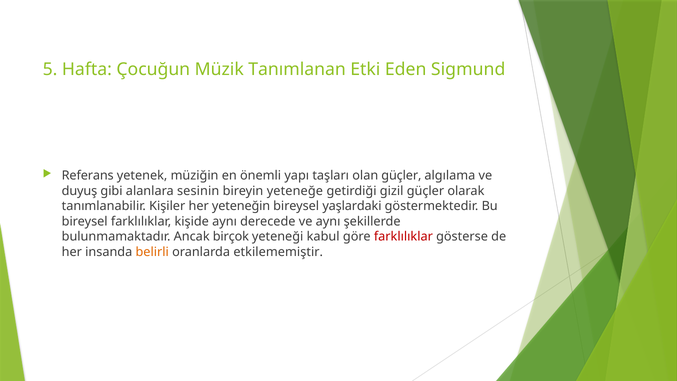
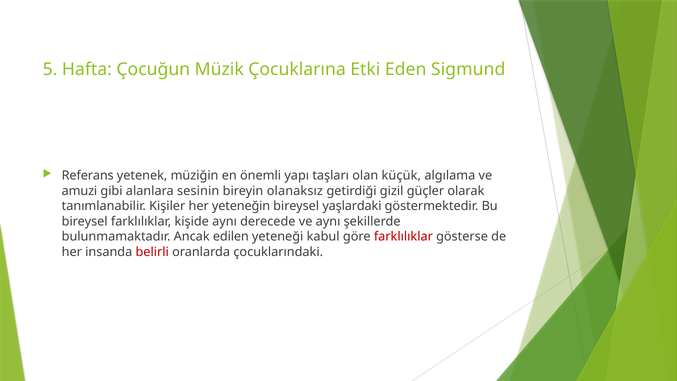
Tanımlanan: Tanımlanan -> Çocuklarına (297, 69)
olan güçler: güçler -> küçük (401, 176)
duyuş: duyuş -> amuzi (79, 191)
yeteneğe: yeteneğe -> olanaksız (295, 191)
birçok: birçok -> edilen (231, 237)
belirli colour: orange -> red (152, 252)
etkilememiştir: etkilememiştir -> çocuklarındaki (278, 252)
